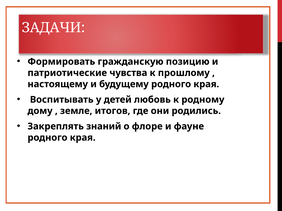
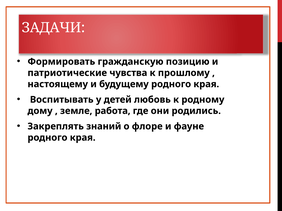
итогов: итогов -> работа (113, 111)
